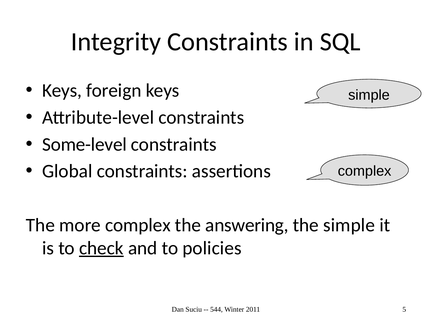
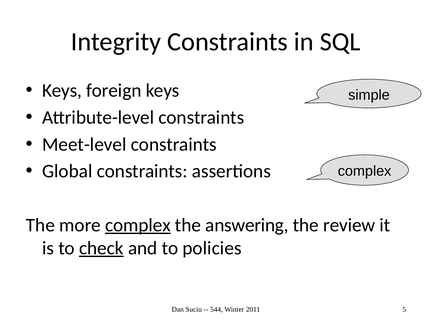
Some-level: Some-level -> Meet-level (84, 144)
complex underline: none -> present (138, 225)
the simple: simple -> review (349, 225)
